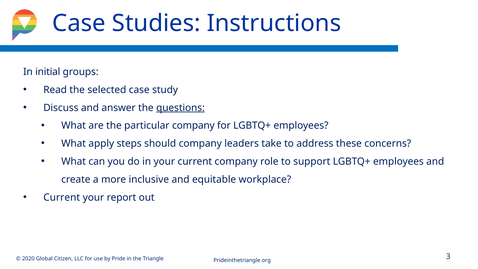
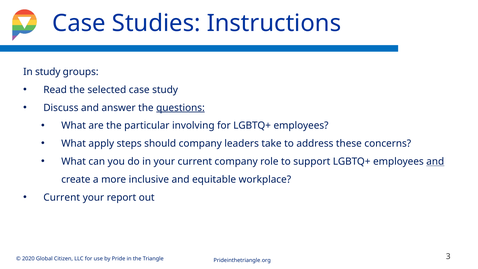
In initial: initial -> study (48, 72)
particular company: company -> involving (193, 126)
and underline: none -> present (435, 161)
